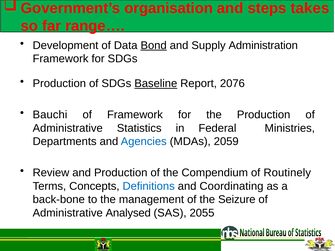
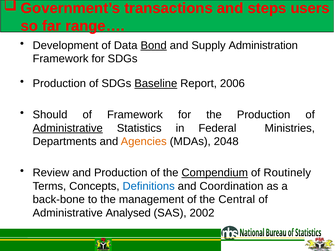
organisation: organisation -> transactions (169, 8)
takes: takes -> users (310, 8)
2076: 2076 -> 2006 (232, 84)
Bauchi: Bauchi -> Should (50, 115)
Administrative underline: none -> present (68, 128)
Agencies colour: blue -> orange (144, 142)
2059: 2059 -> 2048 (226, 142)
Compendium underline: none -> present (215, 173)
Coordinating: Coordinating -> Coordination (231, 186)
Seizure: Seizure -> Central (237, 200)
2055: 2055 -> 2002 (202, 213)
